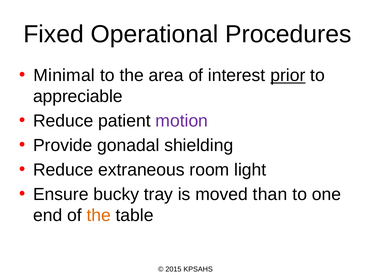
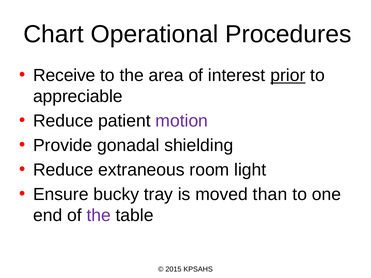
Fixed: Fixed -> Chart (54, 34)
Minimal: Minimal -> Receive (64, 75)
the colour: orange -> purple (99, 216)
